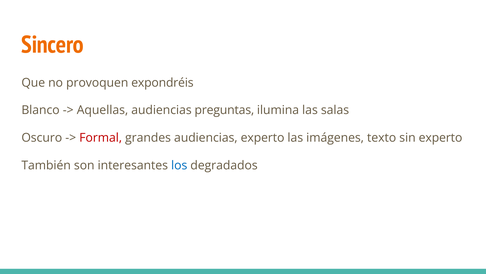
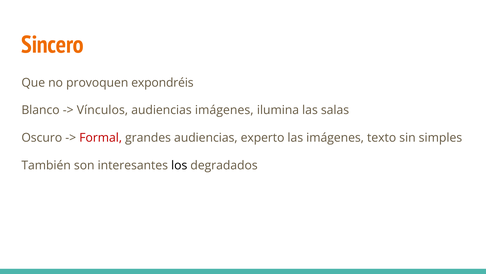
Aquellas: Aquellas -> Vínculos (102, 110)
audiencias preguntas: preguntas -> imágenes (224, 110)
sin experto: experto -> simples (440, 138)
los colour: blue -> black (179, 165)
